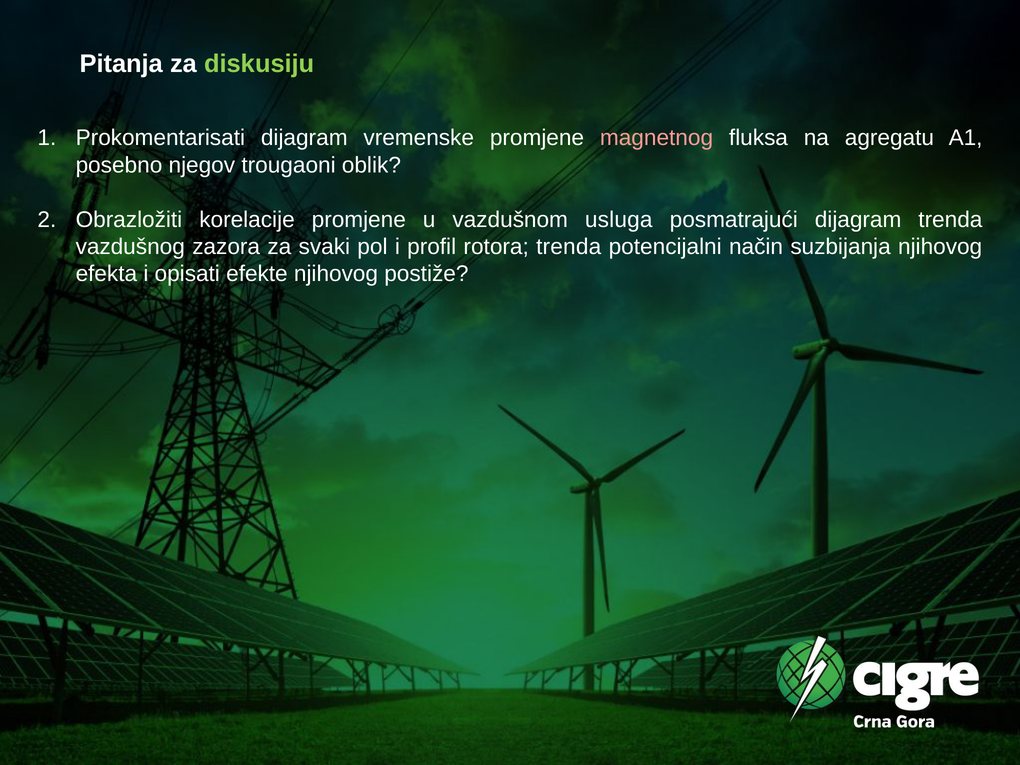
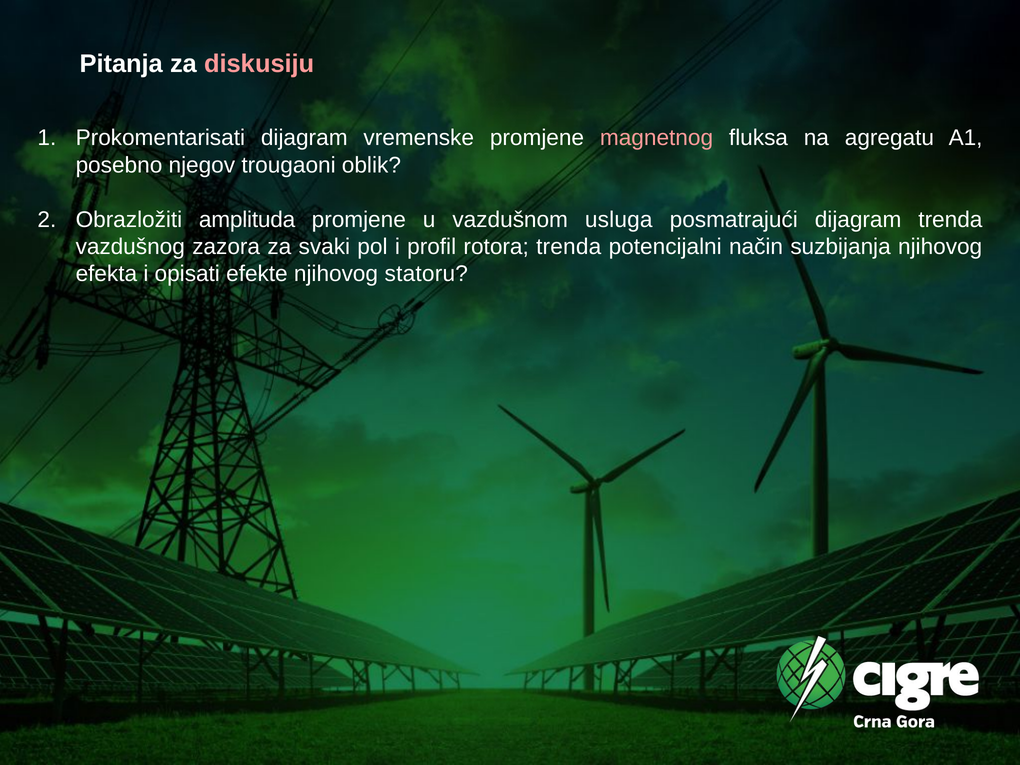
diskusiju colour: light green -> pink (259, 64)
korelacije: korelacije -> amplituda (247, 220)
postiže: postiže -> statoru (426, 274)
